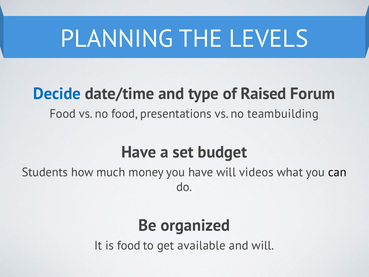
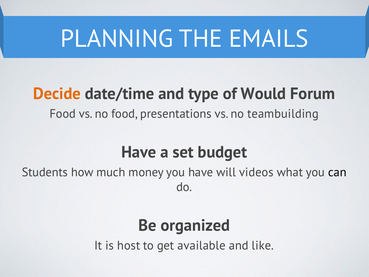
LEVELS: LEVELS -> EMAILS (269, 39)
Decide colour: blue -> orange (57, 94)
Raised: Raised -> Would (263, 94)
is food: food -> host (129, 245)
and will: will -> like (263, 245)
